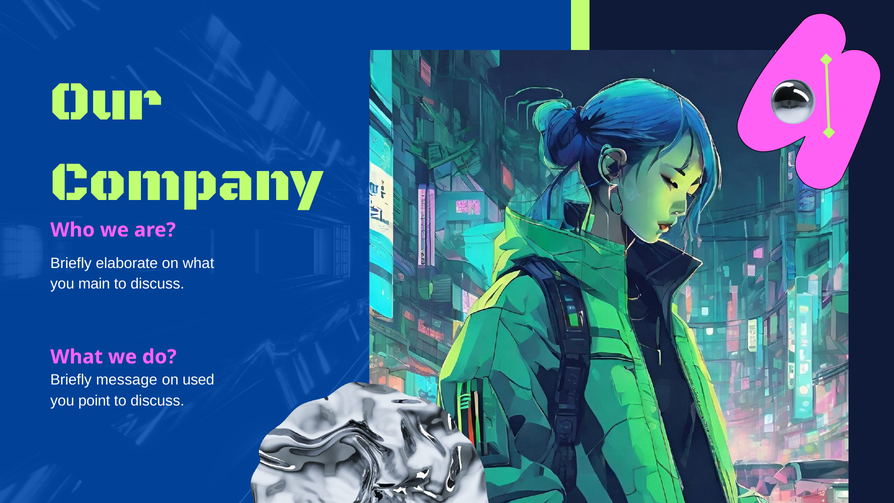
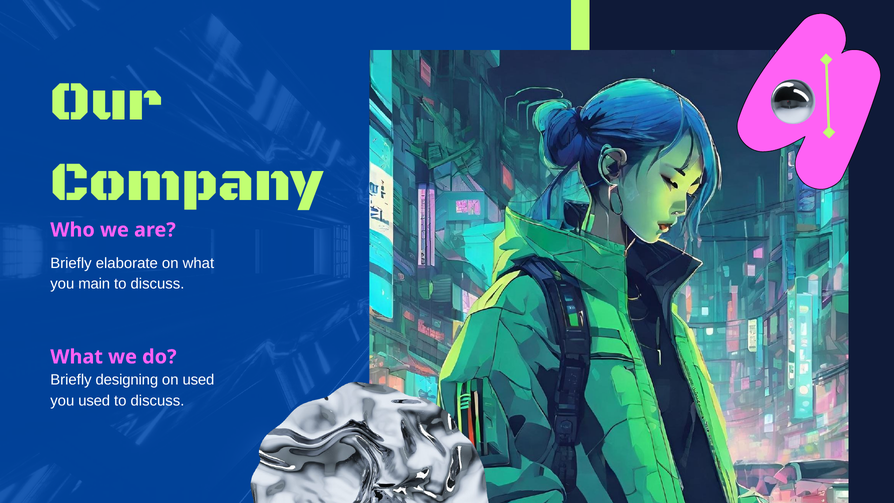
message: message -> designing (127, 380)
you point: point -> used (94, 400)
